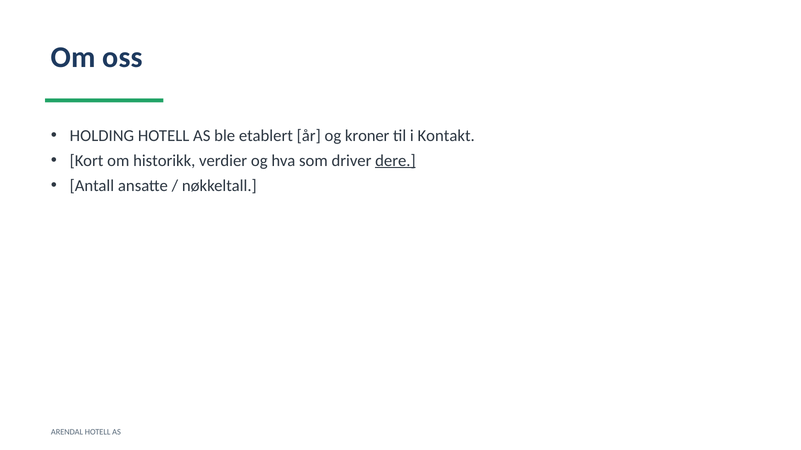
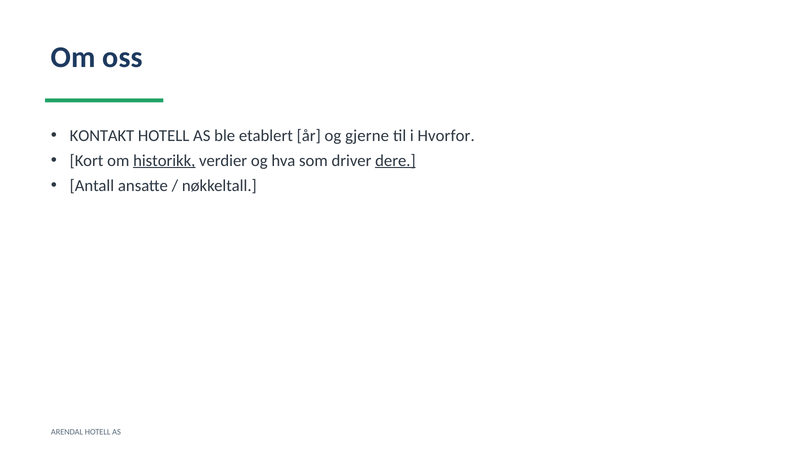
HOLDING: HOLDING -> KONTAKT (102, 136)
kroner: kroner -> gjerne (367, 136)
Kontakt: Kontakt -> Hvorfor (446, 136)
historikk underline: none -> present (164, 161)
